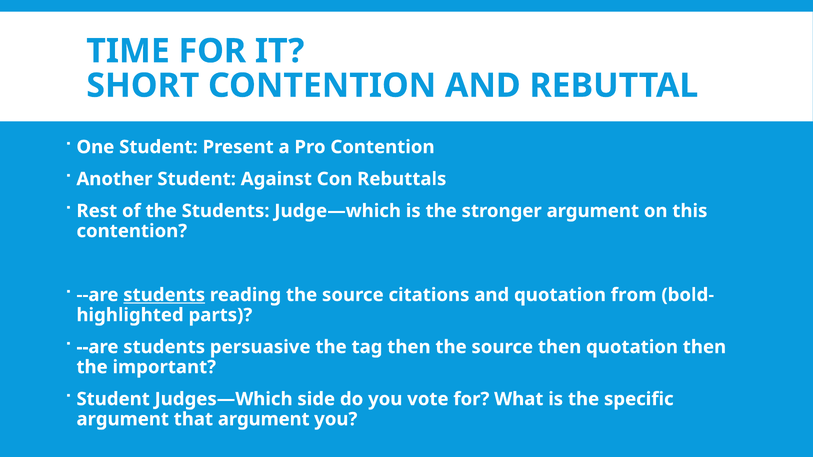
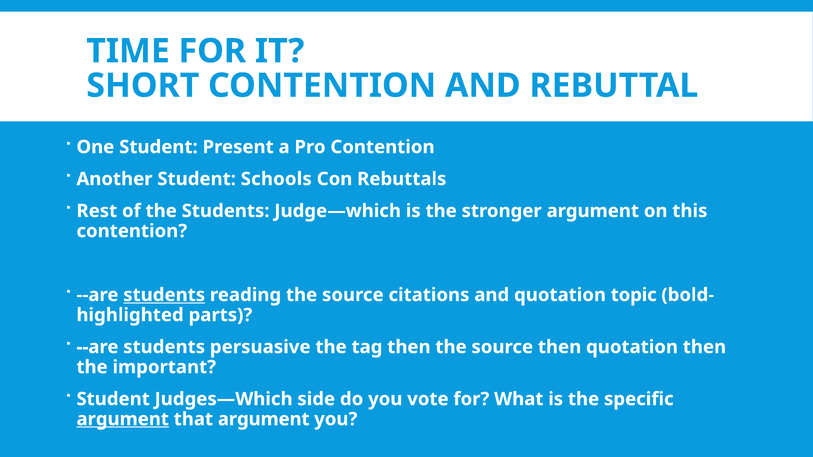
Against: Against -> Schools (276, 179)
from: from -> topic (634, 295)
argument underline: none -> present (123, 419)
